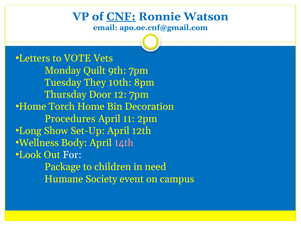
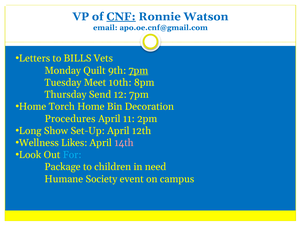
VOTE: VOTE -> BILLS (78, 58)
7pm underline: none -> present (138, 70)
They: They -> Meet (95, 82)
Door: Door -> Send (100, 94)
Body: Body -> Likes (74, 143)
For colour: white -> light blue (72, 155)
